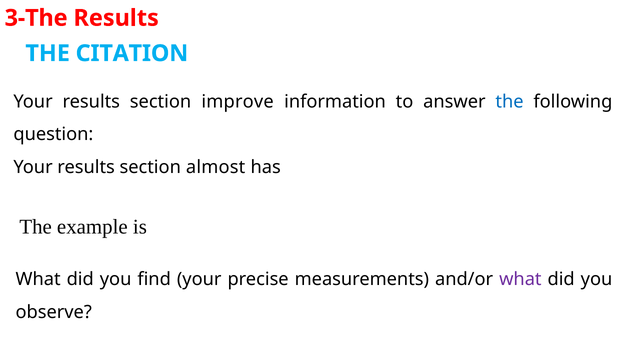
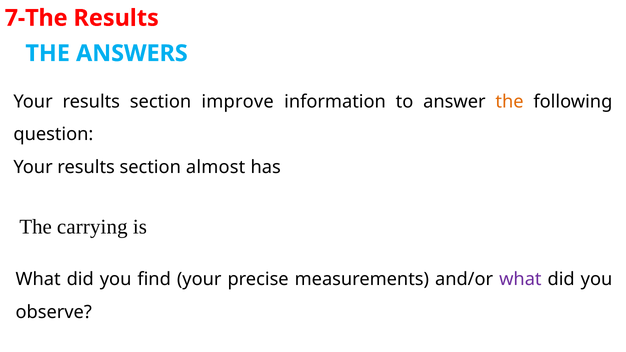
3-The: 3-The -> 7-The (36, 18)
CITATION: CITATION -> ANSWERS (132, 53)
the colour: blue -> orange (510, 102)
example: example -> carrying (92, 227)
